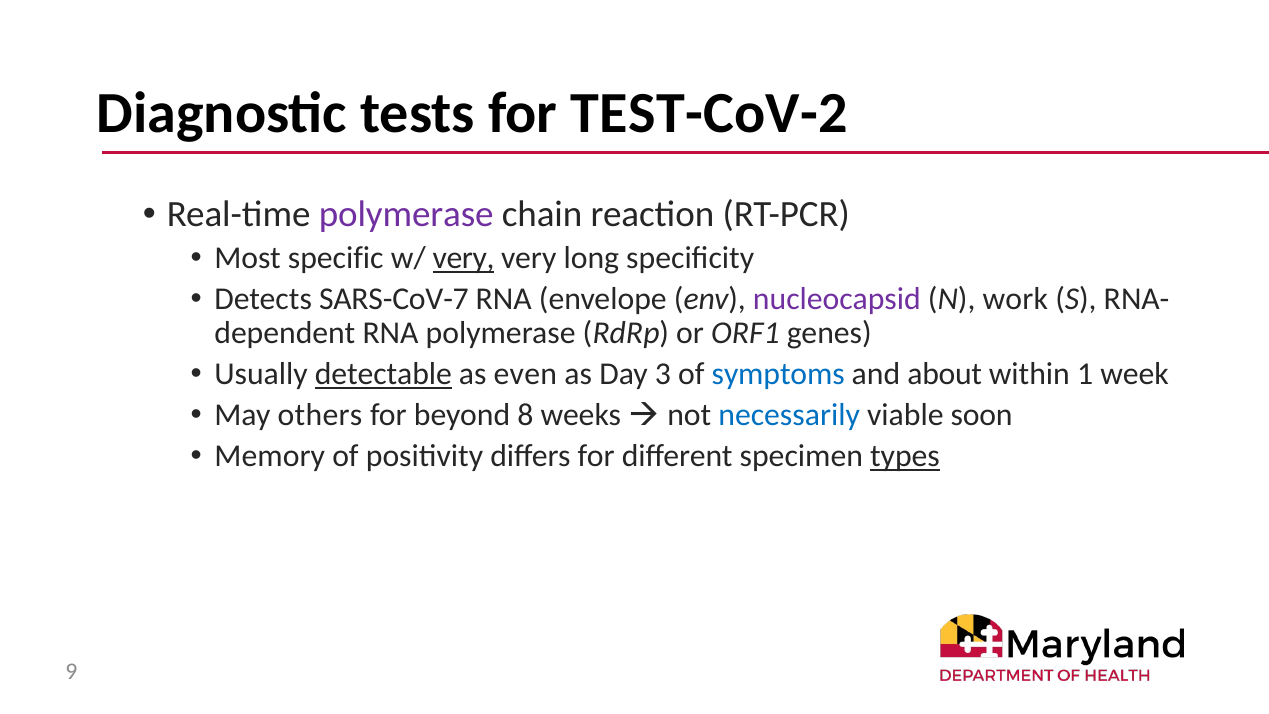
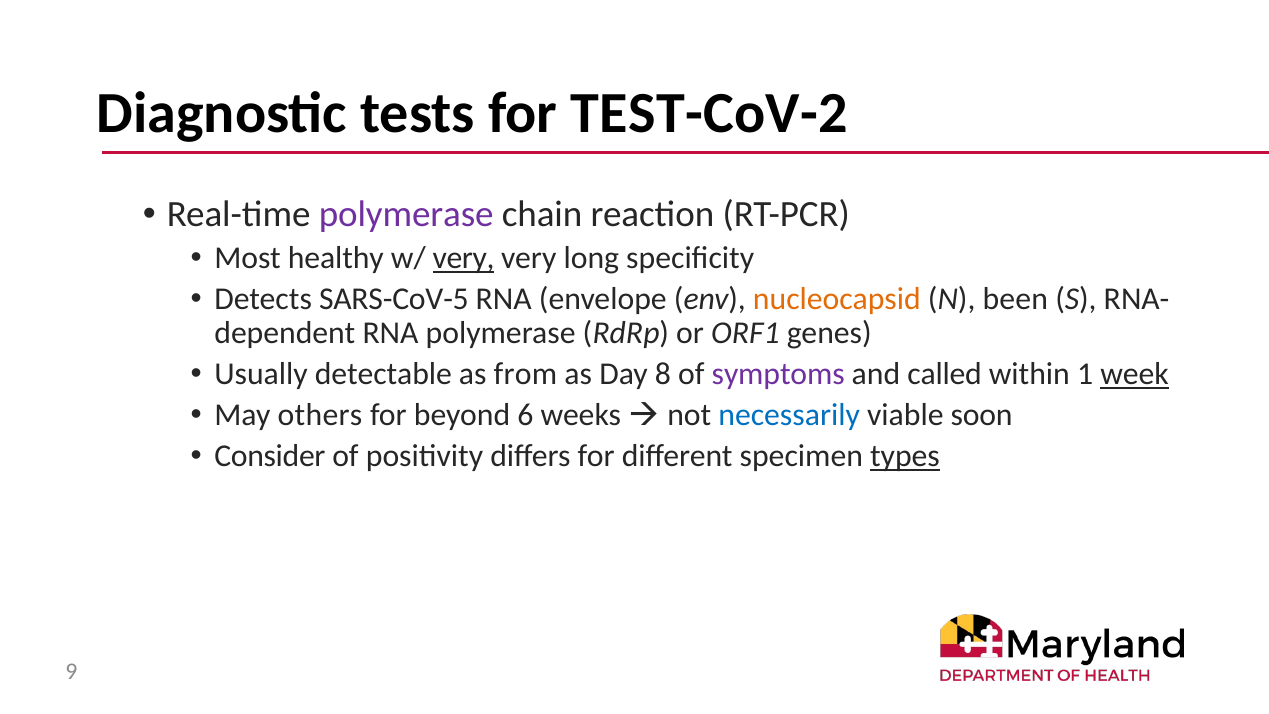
specific: specific -> healthy (336, 258)
SARS-CoV-7: SARS-CoV-7 -> SARS-CoV-5 (394, 299)
nucleocapsid colour: purple -> orange (837, 299)
work: work -> been (1015, 299)
detectable underline: present -> none (383, 374)
even: even -> from (525, 374)
3: 3 -> 8 (663, 374)
symptoms colour: blue -> purple (778, 374)
about: about -> called (945, 374)
week underline: none -> present (1135, 374)
8: 8 -> 6 (525, 415)
Memory: Memory -> Consider (270, 456)
